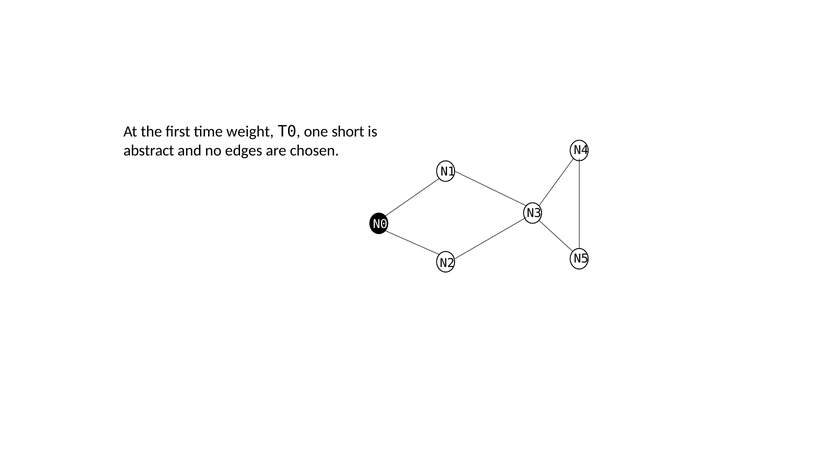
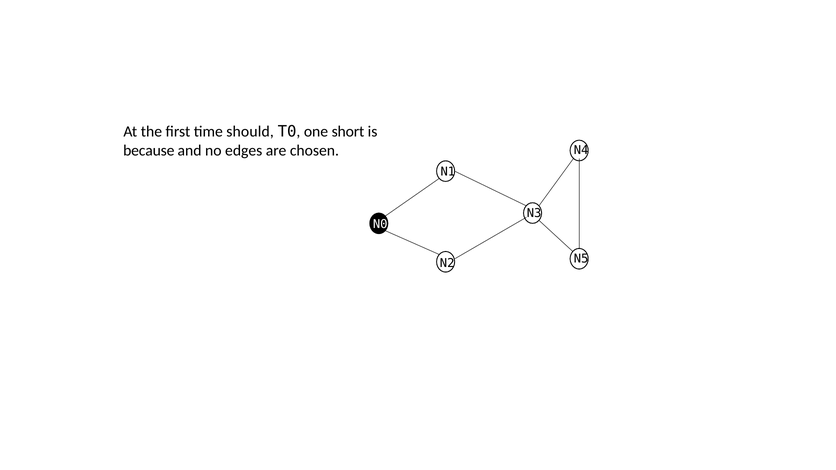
weight: weight -> should (250, 132)
abstract: abstract -> because (149, 151)
